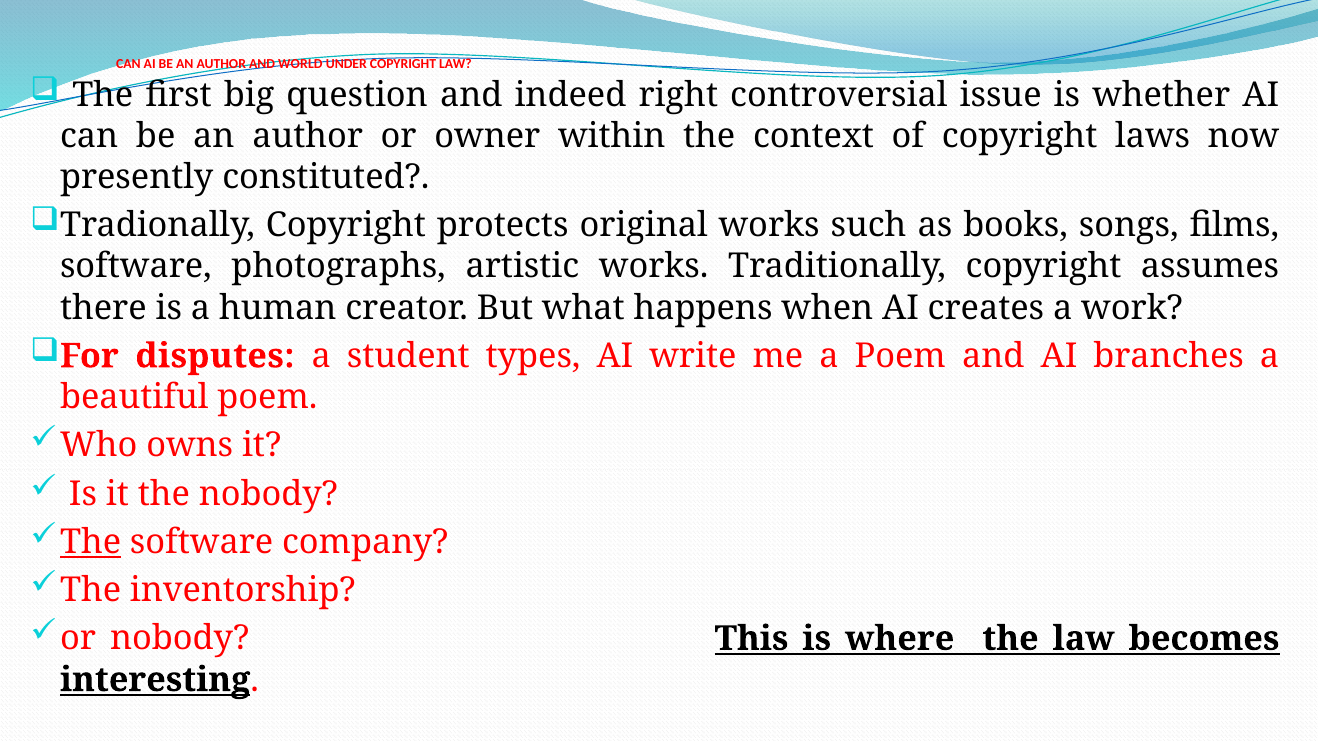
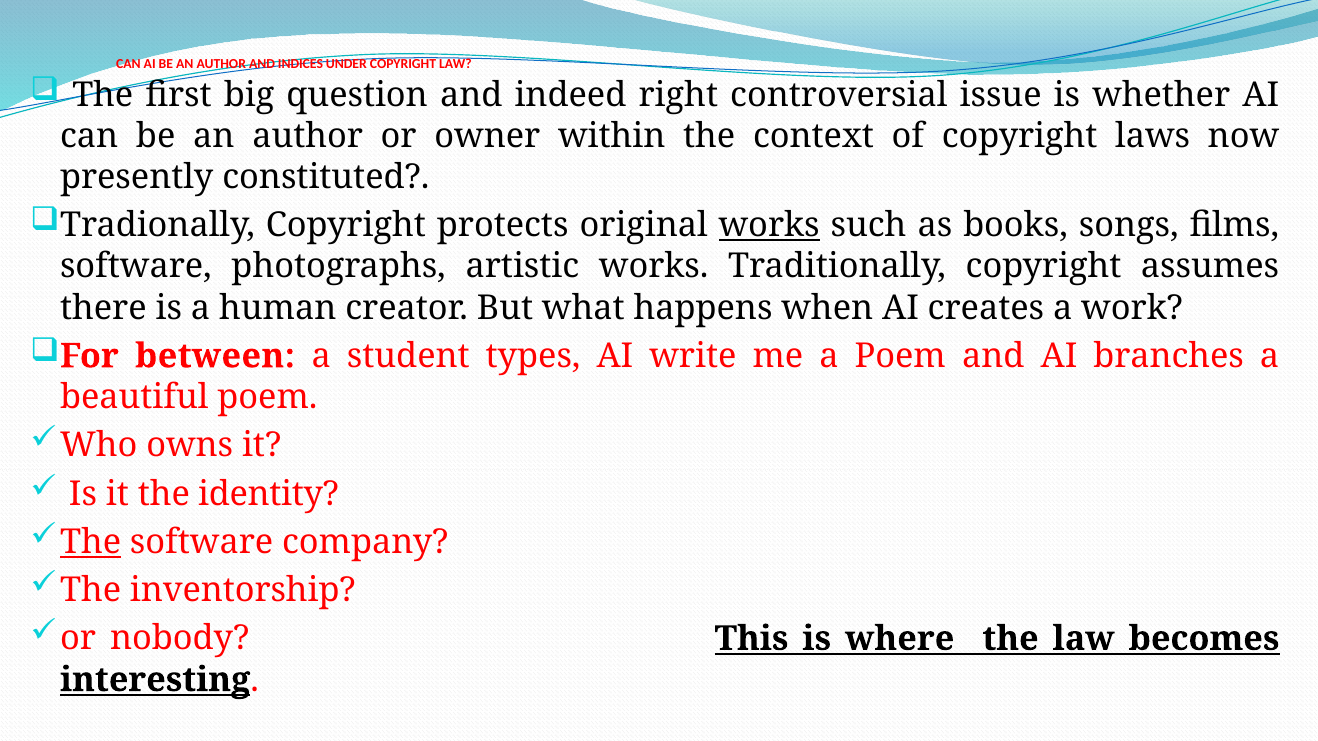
WORLD: WORLD -> INDICES (300, 64)
works underline: none -> present (769, 226)
disputes: disputes -> between (215, 356)
the nobody: nobody -> identity (269, 494)
